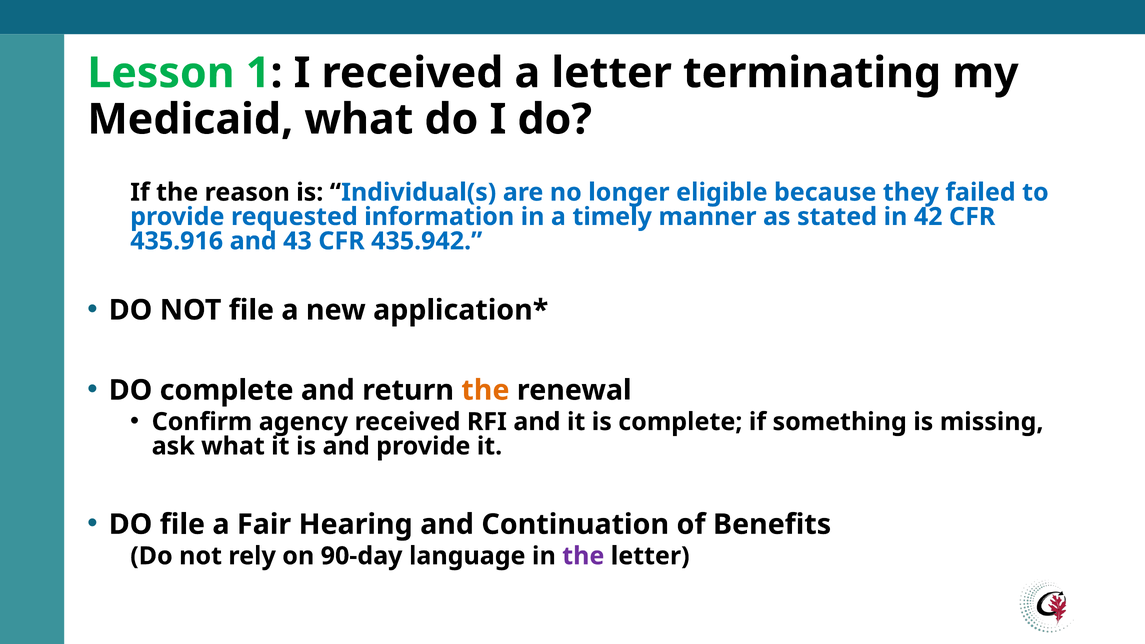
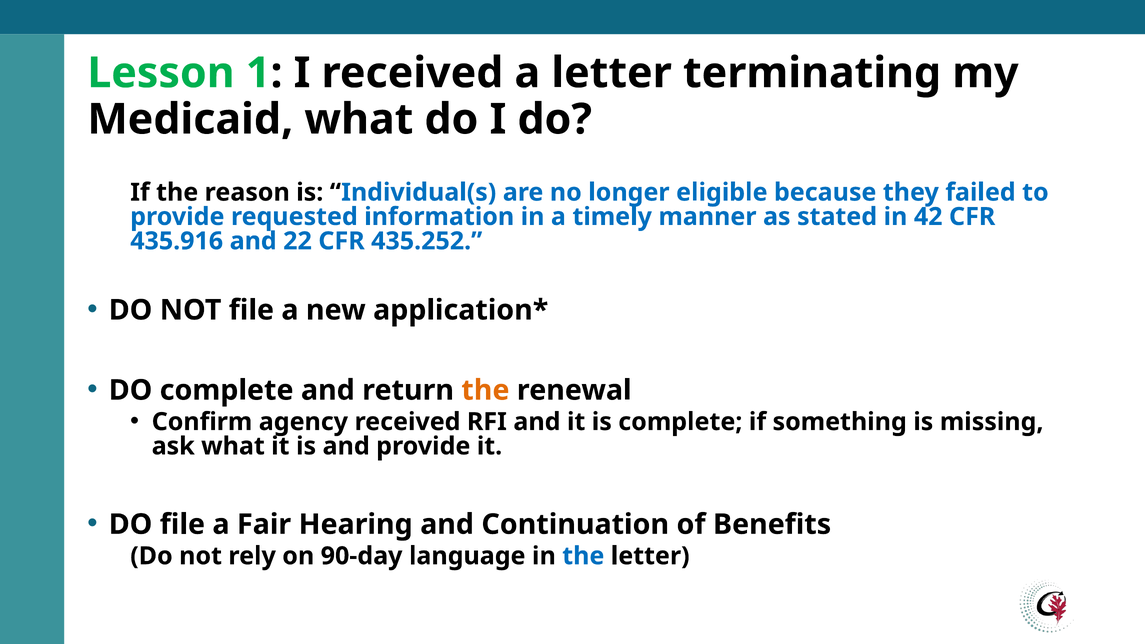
43: 43 -> 22 (297, 241)
435.942: 435.942 -> 435.252 (427, 241)
the colour: purple -> blue (583, 556)
